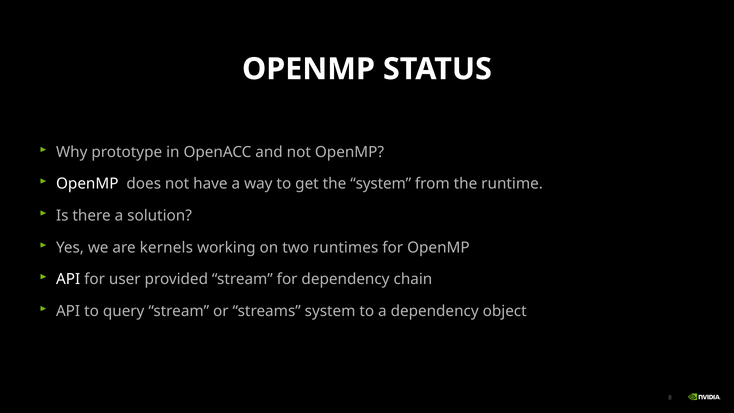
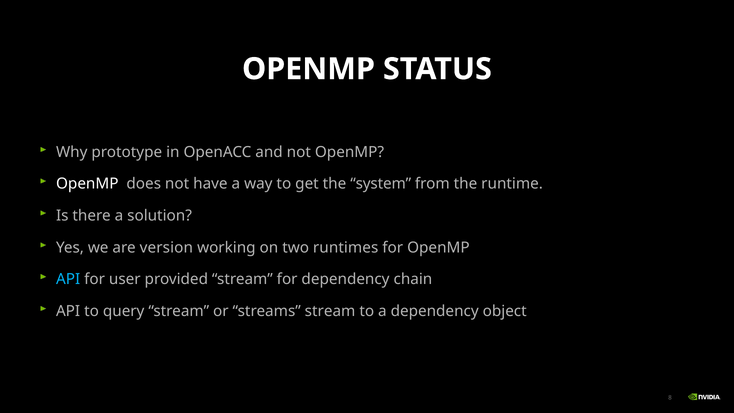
kernels: kernels -> version (166, 247)
API colour: white -> light blue (68, 279)
streams system: system -> stream (330, 311)
